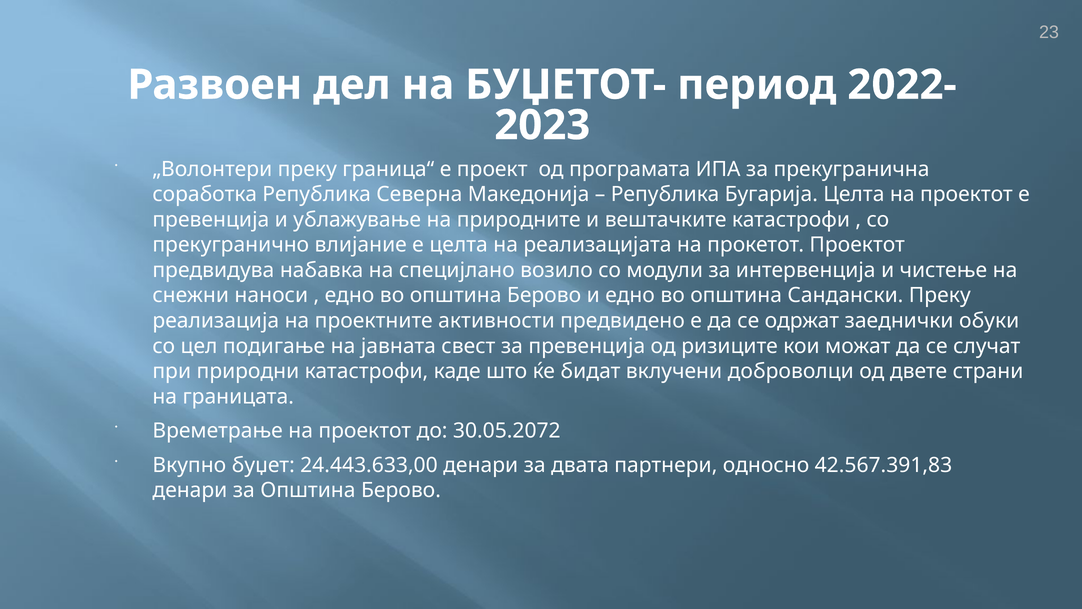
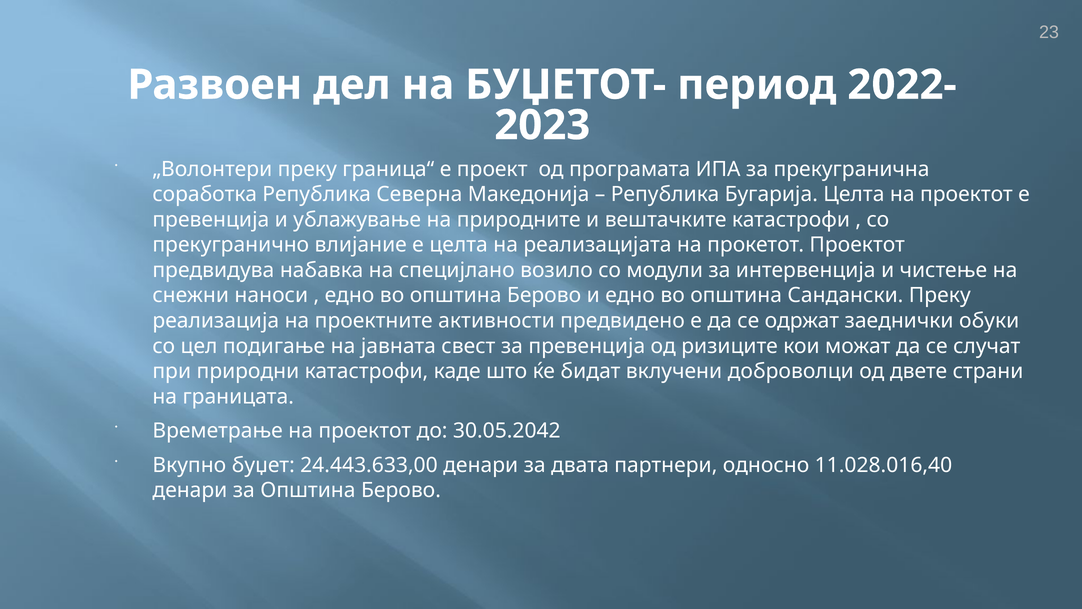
30.05.2072: 30.05.2072 -> 30.05.2042 (507, 431)
42.567.391,83: 42.567.391,83 -> 11.028.016,40 (883, 465)
